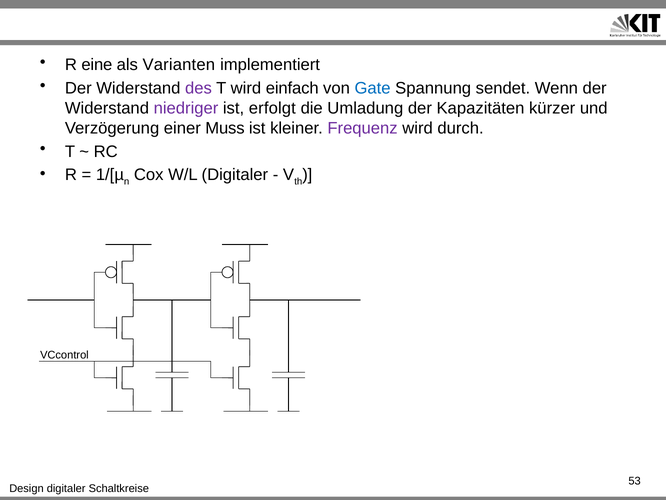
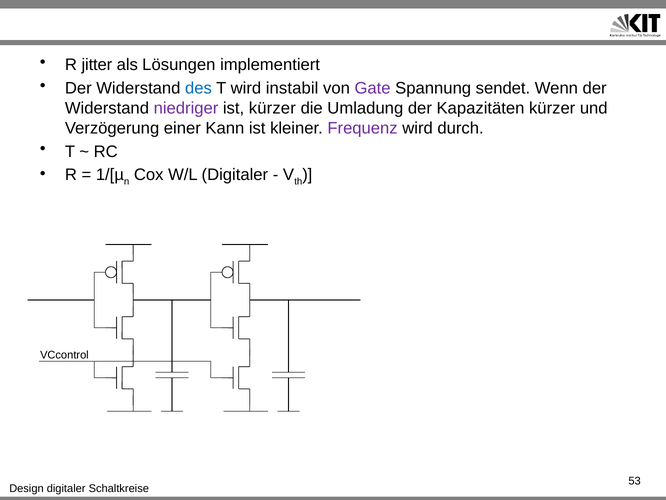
eine: eine -> jitter (97, 65)
Varianten: Varianten -> Lösungen (179, 65)
des colour: purple -> blue (198, 88)
einfach: einfach -> instabil (292, 88)
Gate colour: blue -> purple (373, 88)
ist erfolgt: erfolgt -> kürzer (272, 108)
Muss: Muss -> Kann (225, 128)
